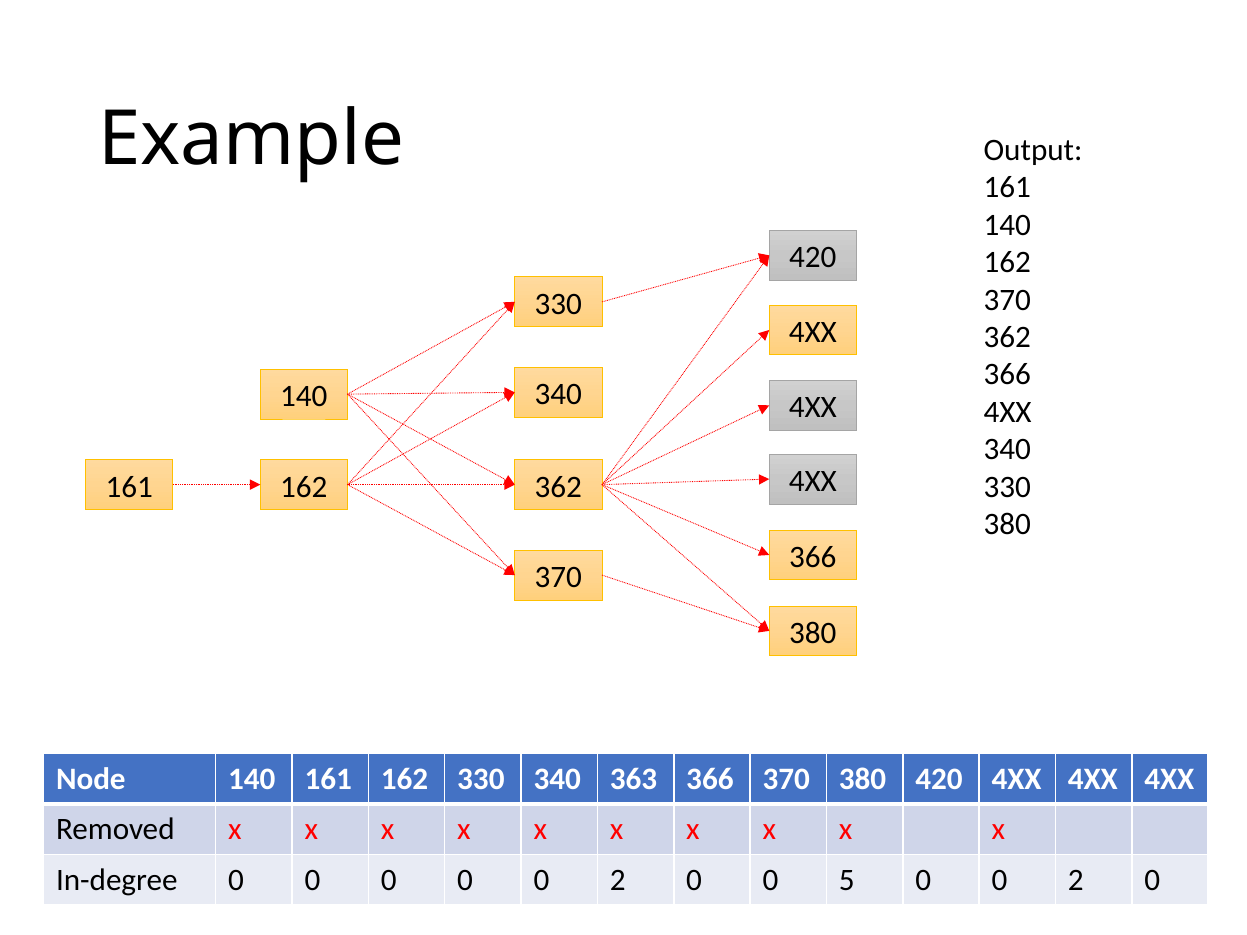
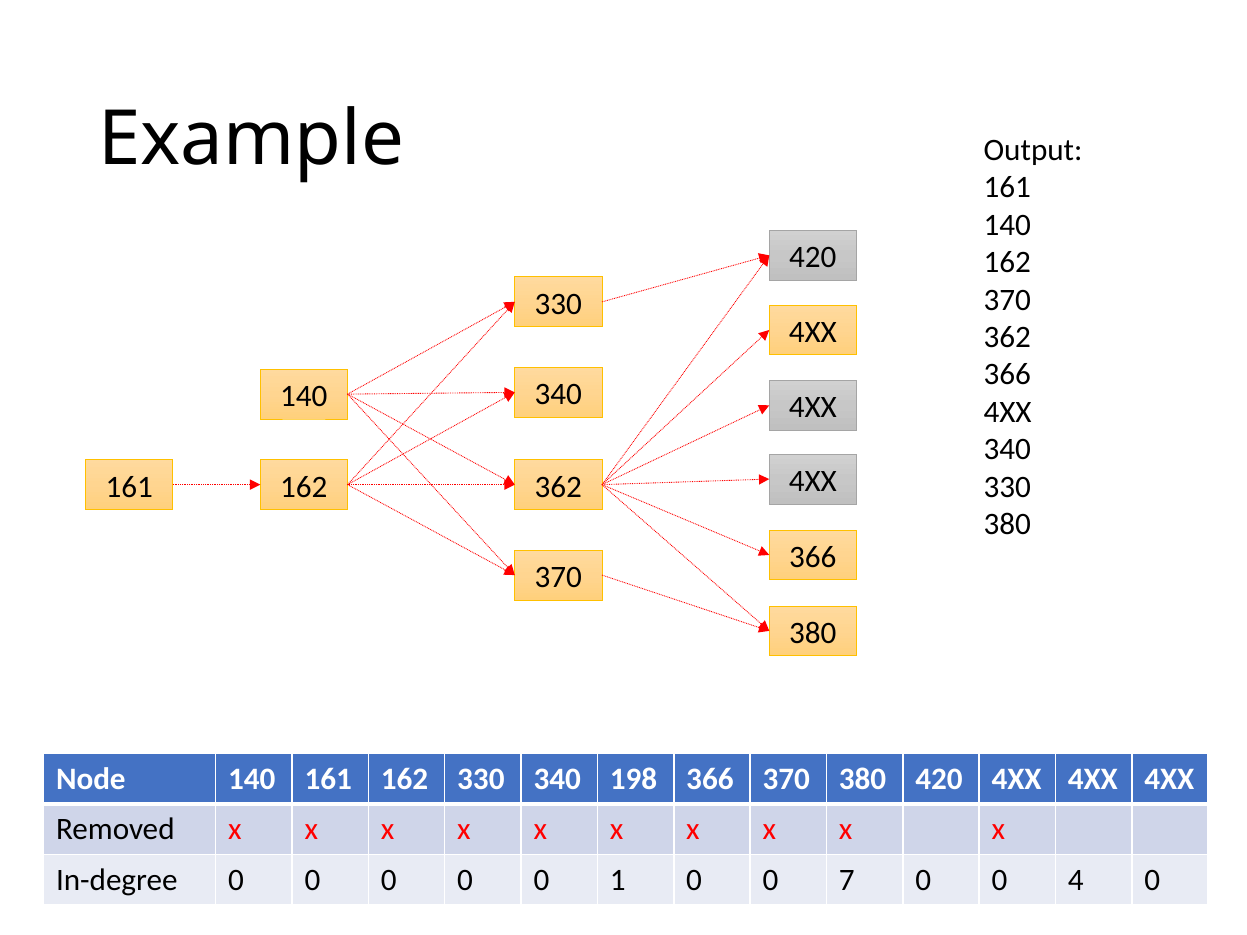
363: 363 -> 198 (634, 779)
0 0 0 2: 2 -> 1 (618, 880)
5: 5 -> 7 (847, 880)
2: 2 -> 4 (1076, 880)
